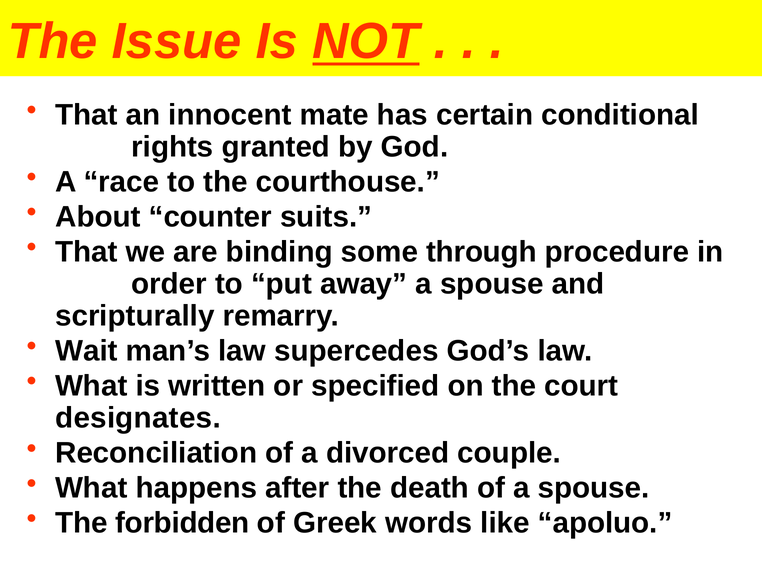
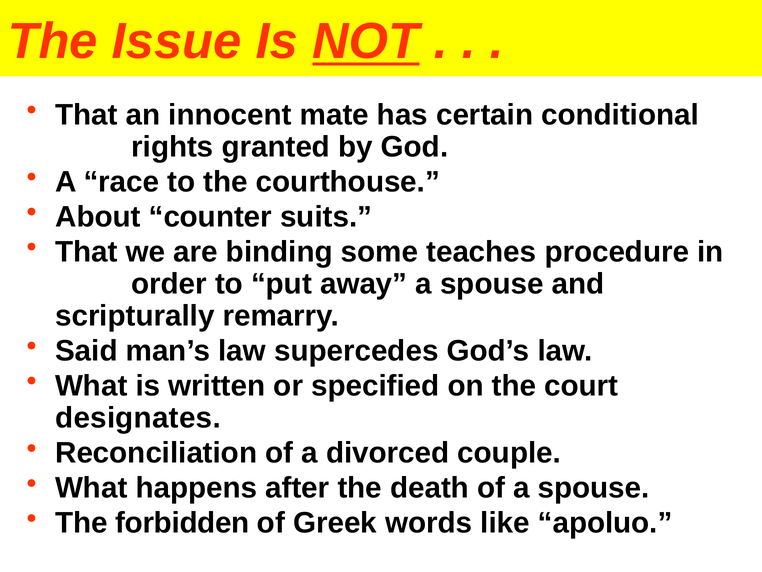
through: through -> teaches (481, 252)
Wait: Wait -> Said (86, 351)
